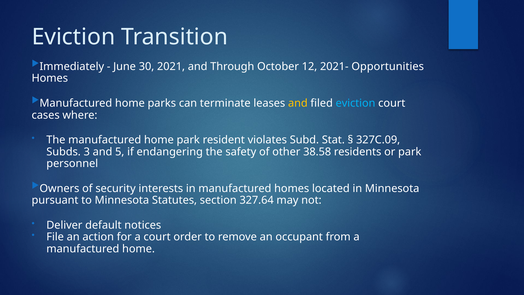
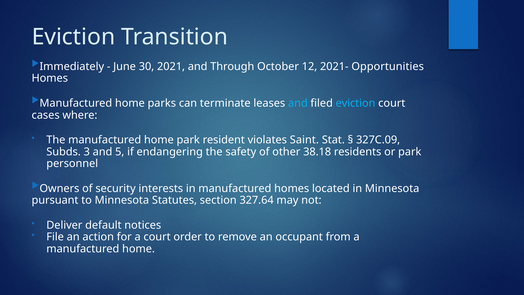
and colour: yellow -> light blue (298, 103)
Subd: Subd -> Saint (304, 140)
38.58: 38.58 -> 38.18 (317, 152)
